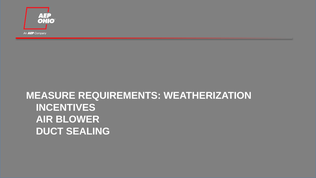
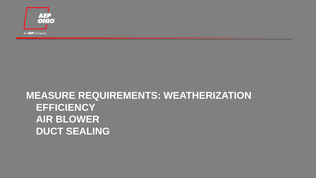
INCENTIVES: INCENTIVES -> EFFICIENCY (66, 107)
